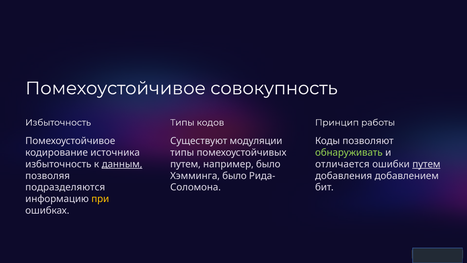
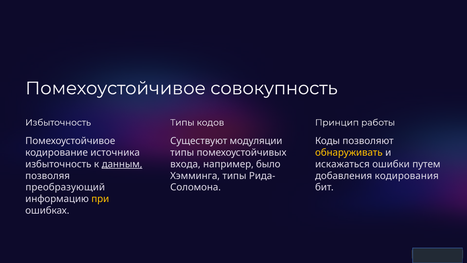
обнаруживать colour: light green -> yellow (349, 152)
путем: путем -> входа (185, 164)
отличается: отличается -> искажаться (342, 164)
путем underline: present -> none (426, 164)
Хэмминга было: было -> типы (234, 176)
добавлением: добавлением -> кодирования (407, 176)
подразделяются: подразделяются -> преобразующий (65, 187)
